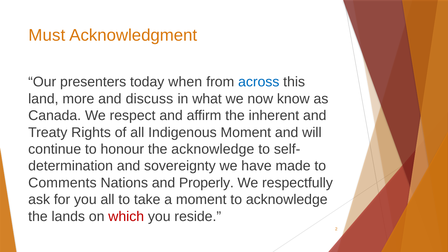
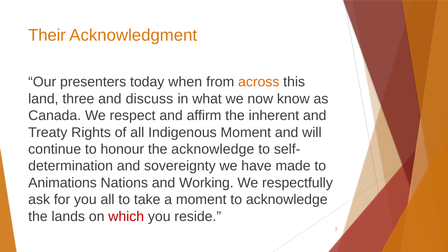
Must: Must -> Their (47, 35)
across colour: blue -> orange (259, 82)
more: more -> three (78, 99)
Comments: Comments -> Animations (63, 183)
Properly: Properly -> Working (206, 183)
